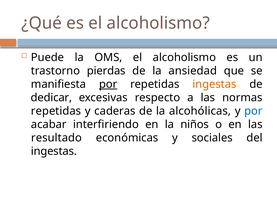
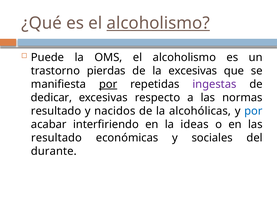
alcoholismo underline: none -> present (158, 23)
la ansiedad: ansiedad -> excesivas (193, 71)
ingestas colour: orange -> purple (214, 84)
repetidas: repetidas -> resultado (56, 111)
caderas: caderas -> nacidos (115, 111)
niños: niños -> ideas (195, 124)
ingestas: ingestas -> durante (54, 151)
